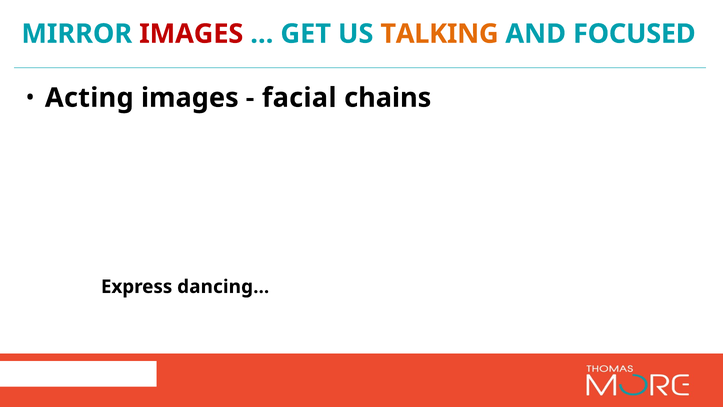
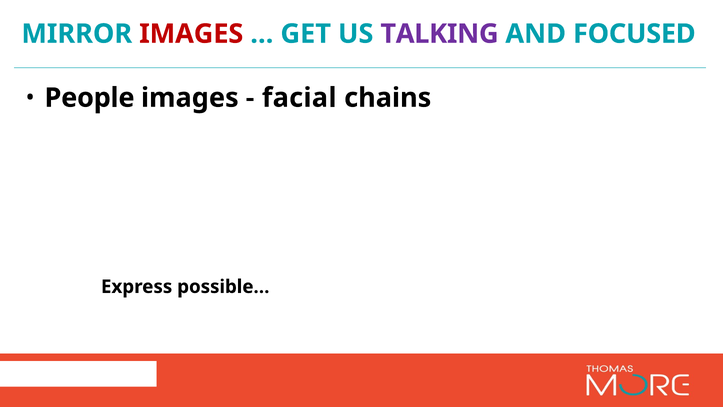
TALKING colour: orange -> purple (439, 34)
Acting: Acting -> People (90, 98)
dancing…: dancing… -> possible… (223, 287)
